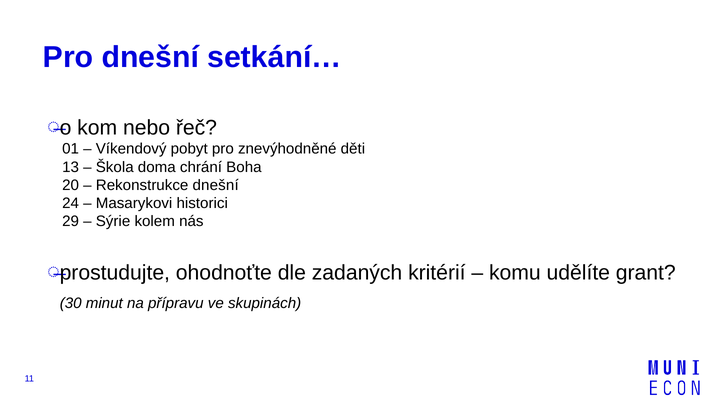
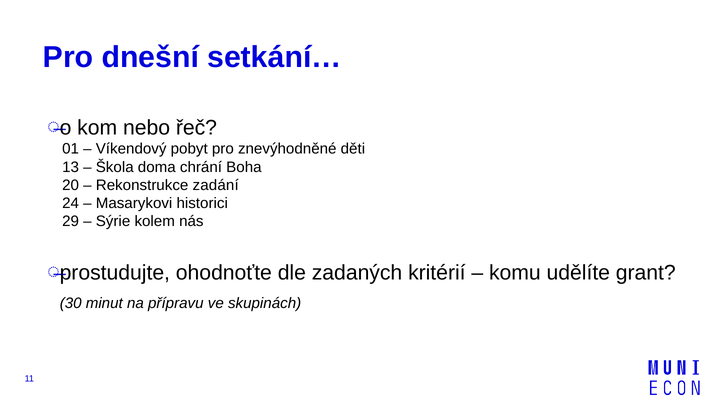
Rekonstrukce dnešní: dnešní -> zadání (216, 185)
